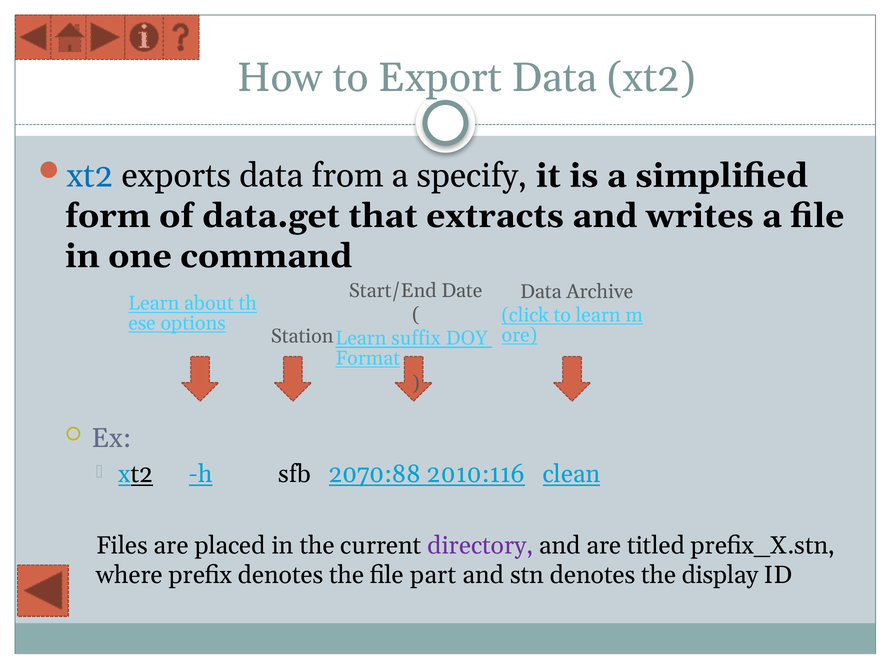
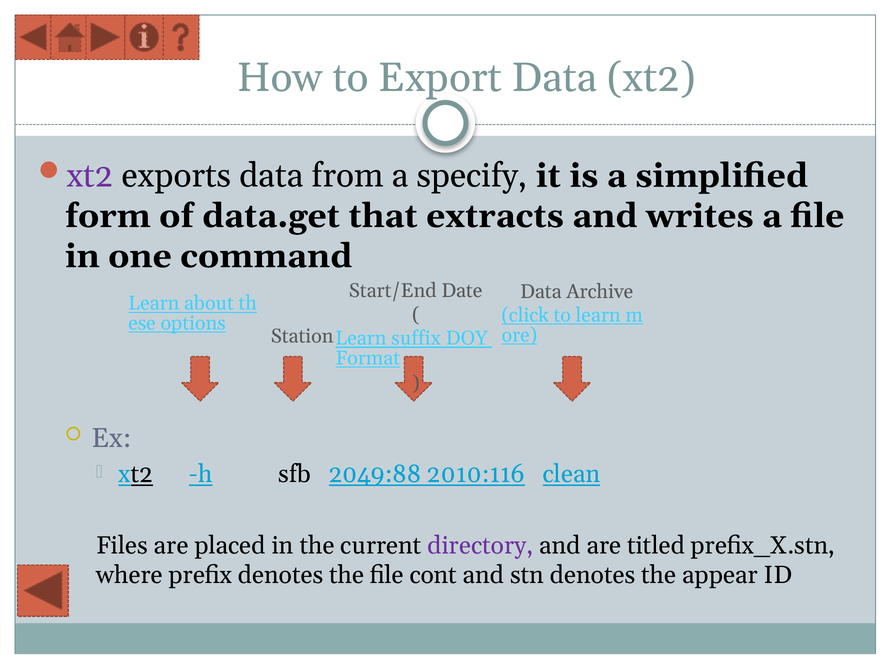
xt2 colour: blue -> purple (90, 176)
2070:88: 2070:88 -> 2049:88 (375, 474)
part: part -> cont (433, 575)
display: display -> appear (720, 575)
